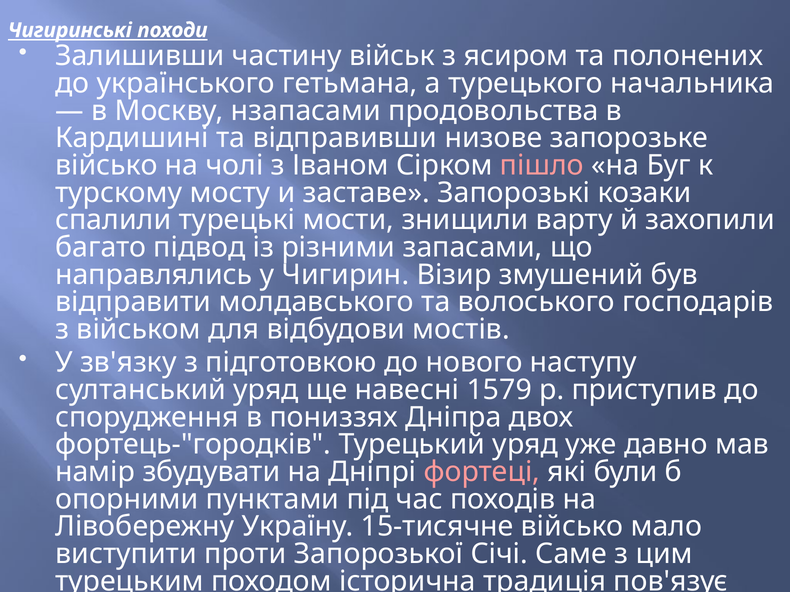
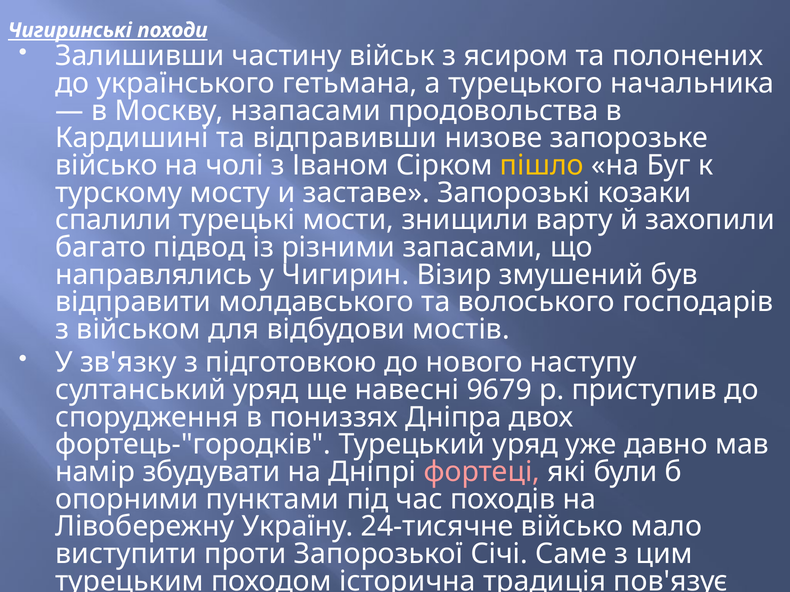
пішло colour: pink -> yellow (542, 165)
1579: 1579 -> 9679 (499, 390)
15-тисячне: 15-тисячне -> 24-тисячне (437, 527)
